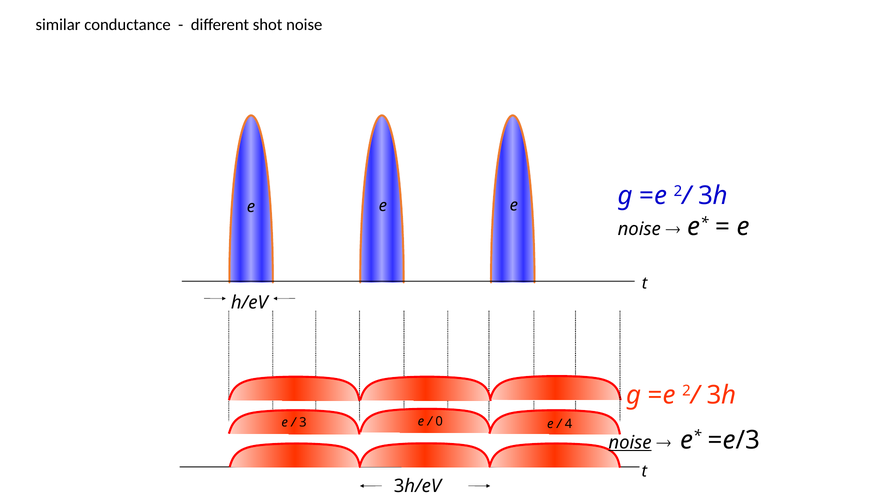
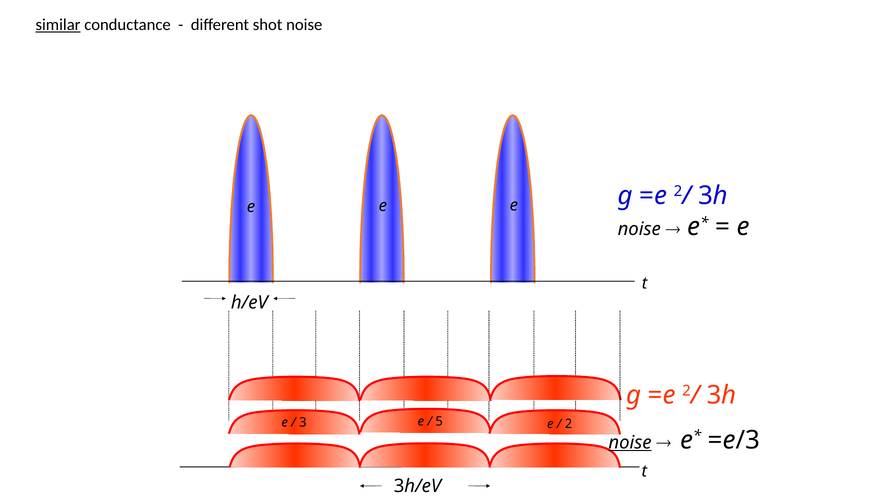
similar underline: none -> present (58, 25)
0: 0 -> 5 (439, 421)
4: 4 -> 2 (569, 424)
